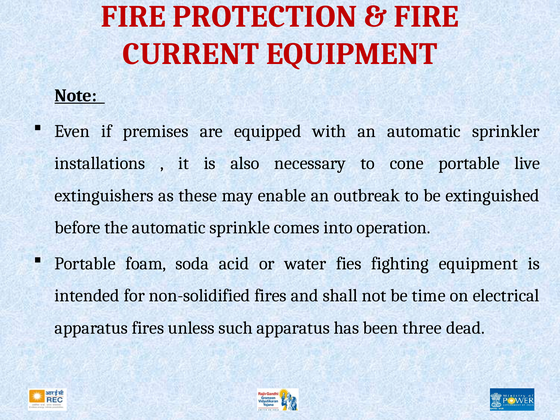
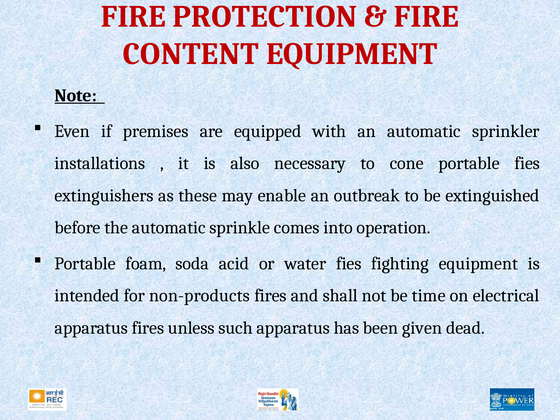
CURRENT: CURRENT -> CONTENT (191, 54)
portable live: live -> fies (527, 163)
non-solidified: non-solidified -> non-products (199, 296)
three: three -> given (422, 328)
